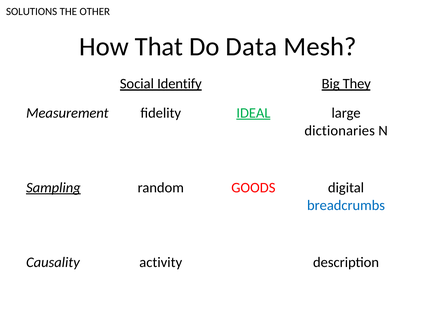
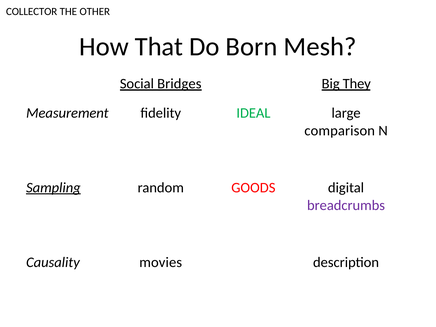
SOLUTIONS: SOLUTIONS -> COLLECTOR (32, 12)
Data: Data -> Born (252, 47)
Identify: Identify -> Bridges (179, 84)
IDEAL underline: present -> none (253, 113)
dictionaries: dictionaries -> comparison (340, 131)
breadcrumbs colour: blue -> purple (346, 205)
activity: activity -> movies (161, 262)
